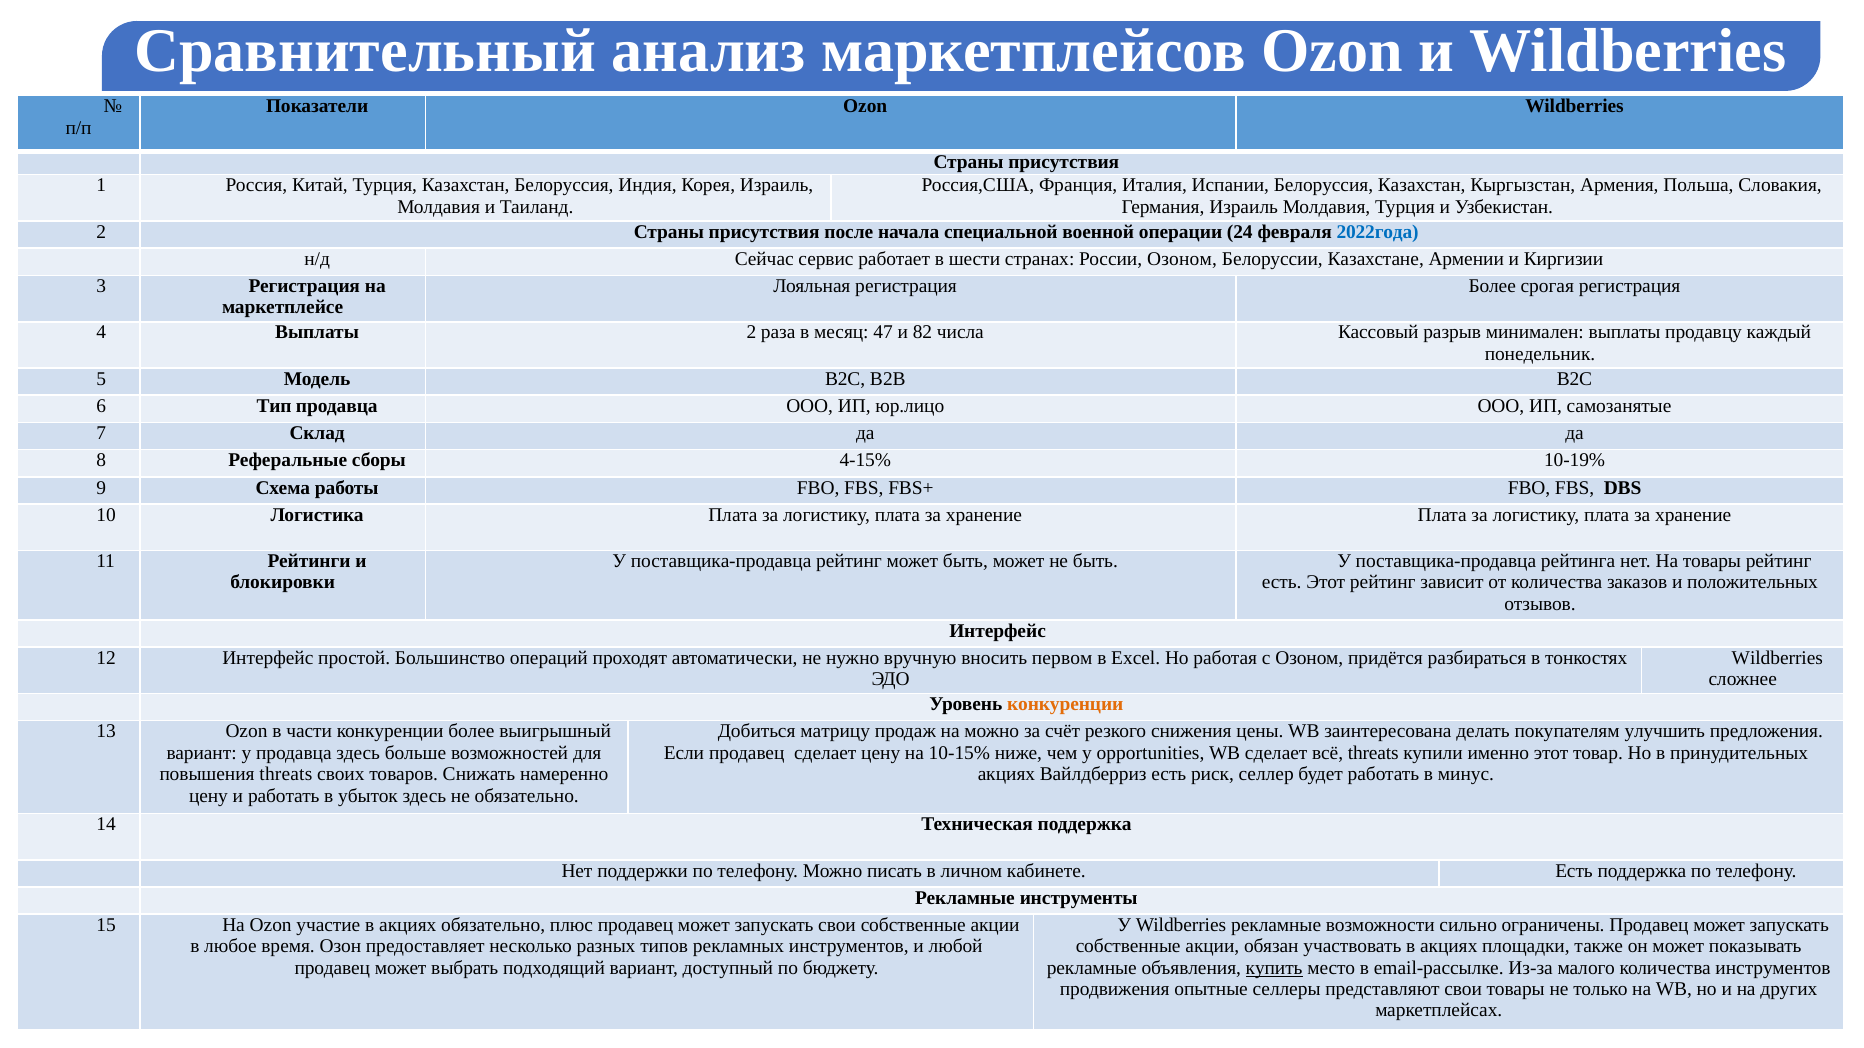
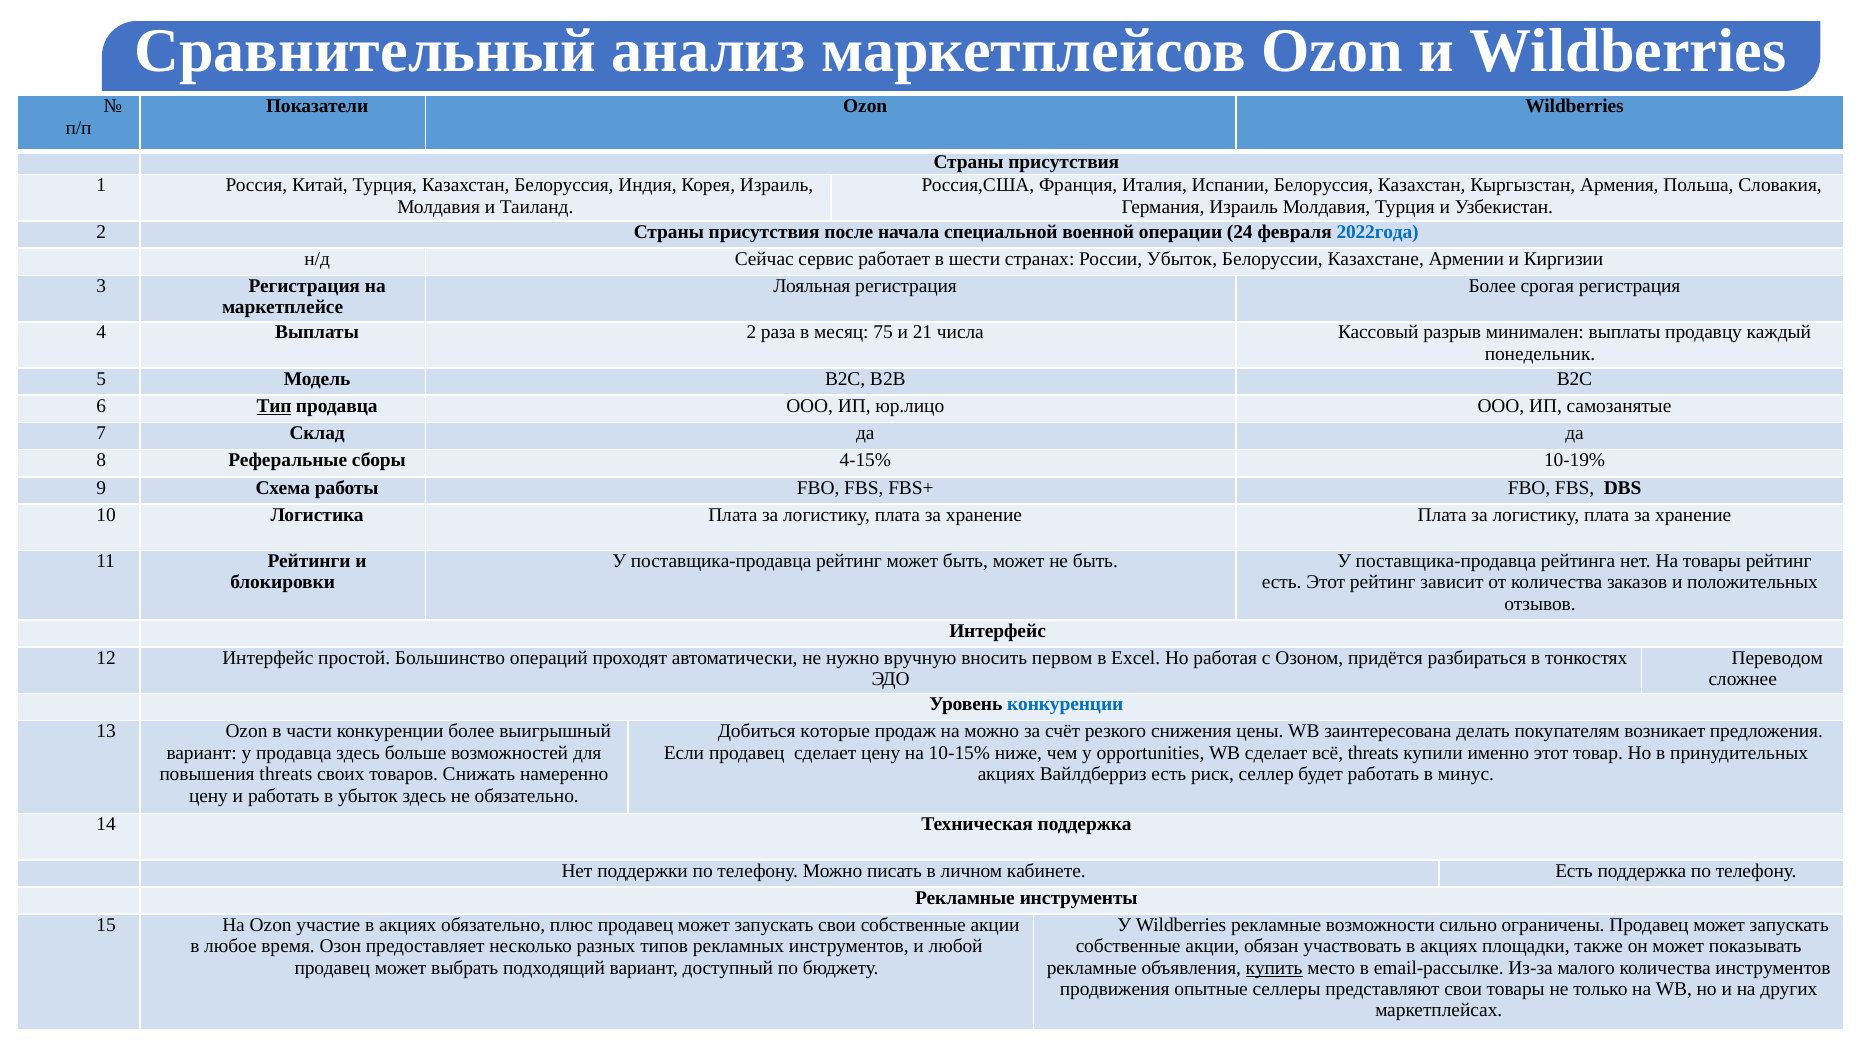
России Озоном: Озоном -> Убыток (1182, 259)
47: 47 -> 75 (883, 333)
82: 82 -> 21 (922, 333)
Тип underline: none -> present (274, 406)
Wildberries: Wildberries -> Переводом (1777, 658)
конкуренции colour: orange -> blue (1065, 705)
матрицу: матрицу -> которые (835, 732)
улучшить: улучшить -> возникает (1665, 732)
